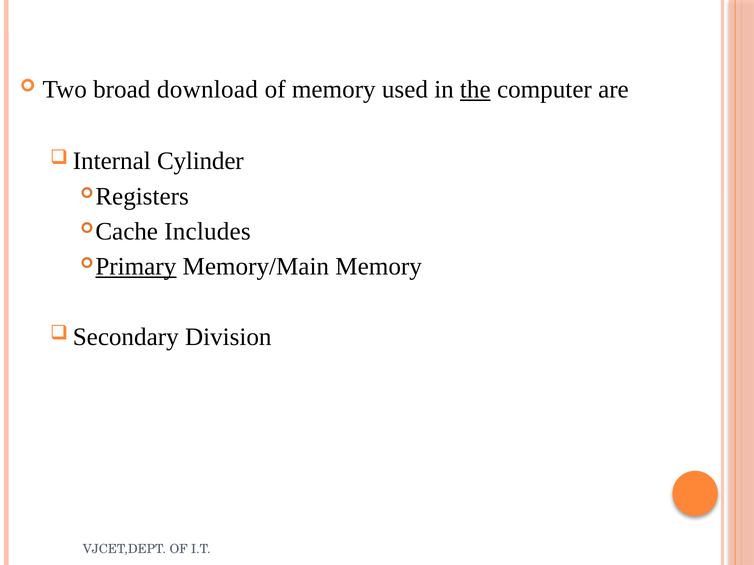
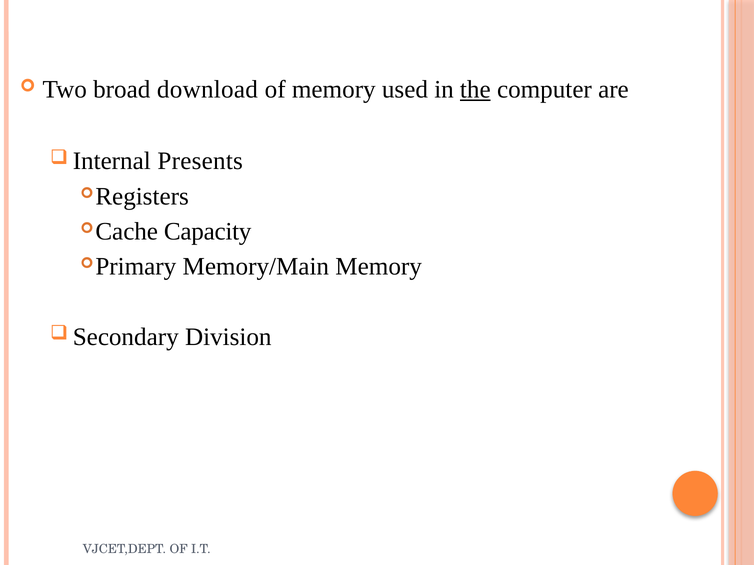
Cylinder: Cylinder -> Presents (200, 161)
Includes: Includes -> Capacity (208, 232)
Primary underline: present -> none (136, 267)
